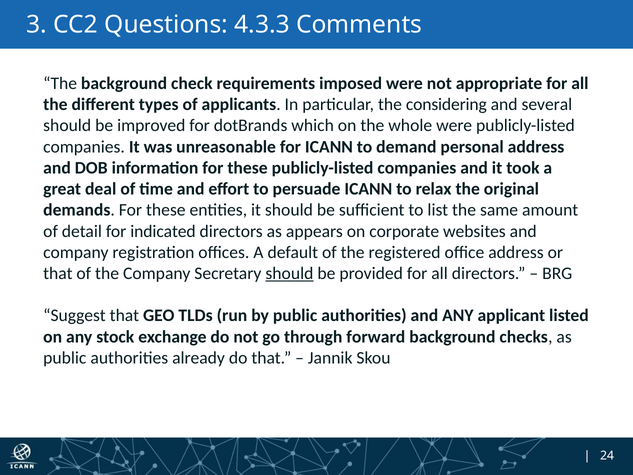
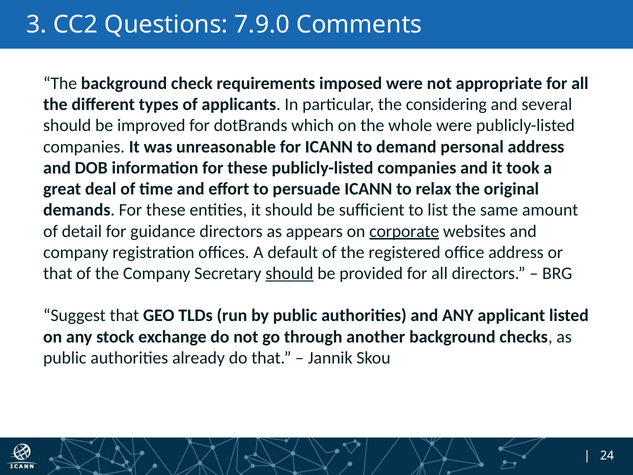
4.3.3: 4.3.3 -> 7.9.0 (262, 25)
indicated: indicated -> guidance (163, 231)
corporate underline: none -> present (404, 231)
forward: forward -> another (376, 337)
